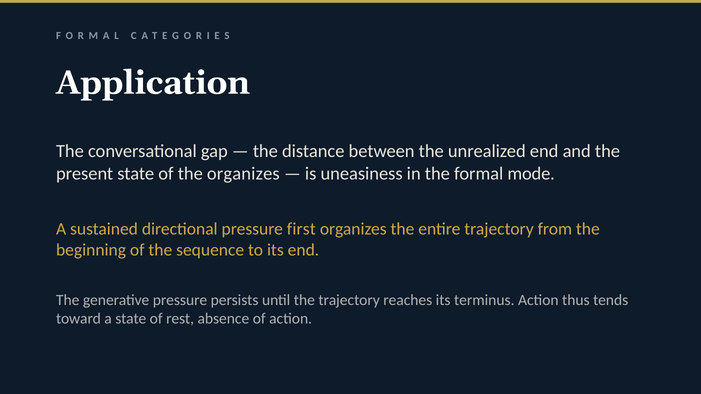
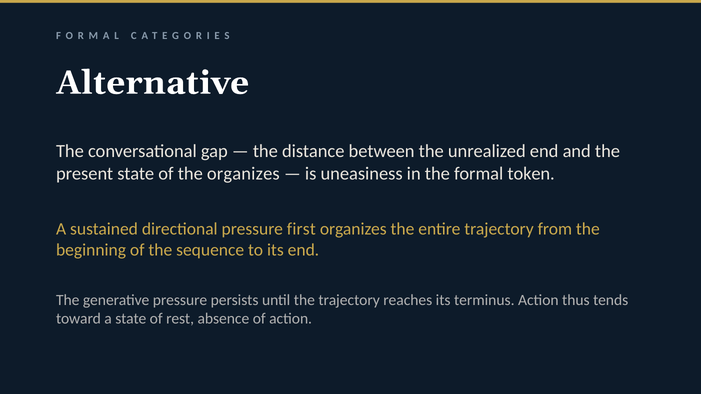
Application: Application -> Alternative (153, 83)
mode: mode -> token (531, 174)
